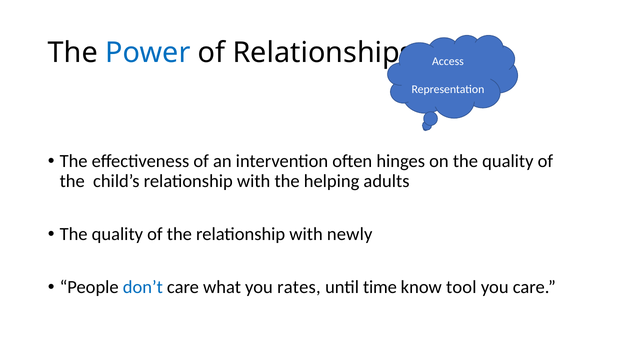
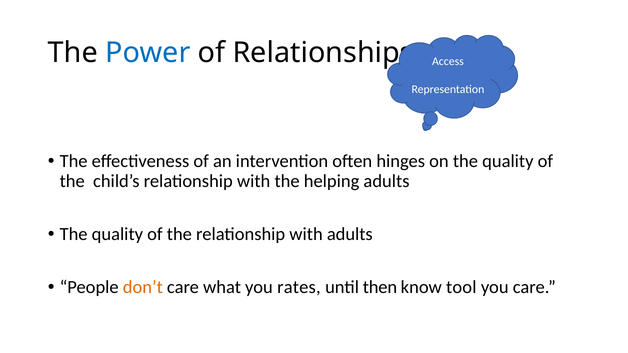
with newly: newly -> adults (350, 234)
don’t colour: blue -> orange (143, 287)
time: time -> then (380, 287)
